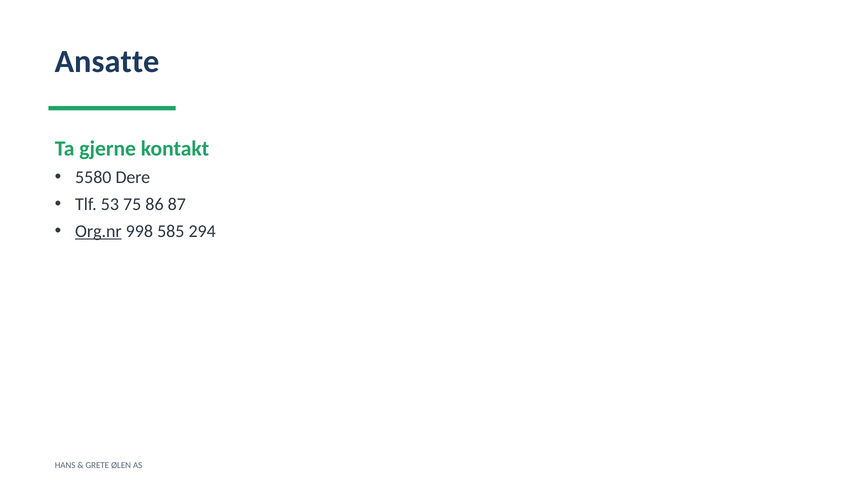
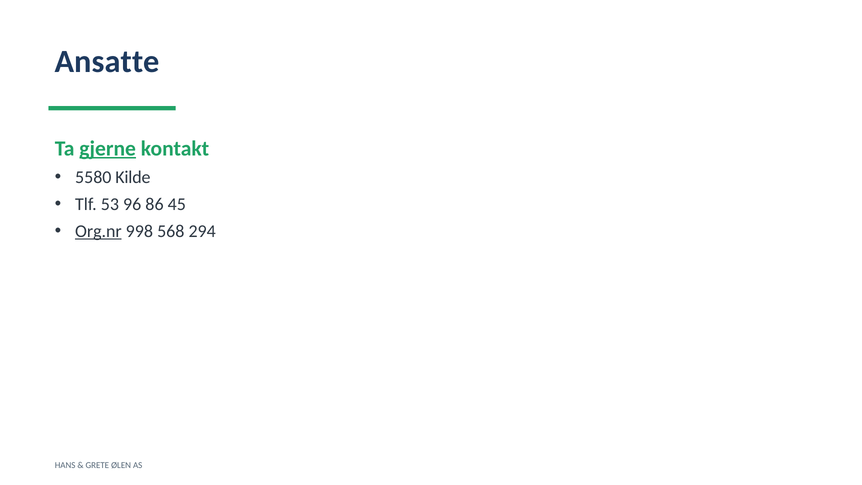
gjerne underline: none -> present (108, 148)
Dere: Dere -> Kilde (133, 177)
75: 75 -> 96 (132, 204)
87: 87 -> 45 (177, 204)
585: 585 -> 568 (171, 231)
